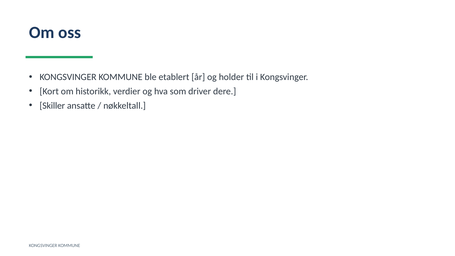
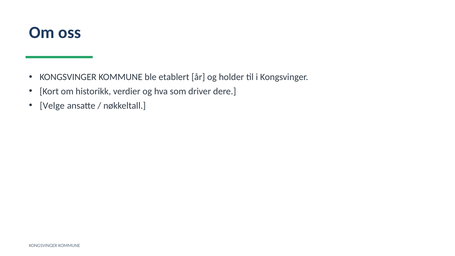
Skiller: Skiller -> Velge (52, 106)
